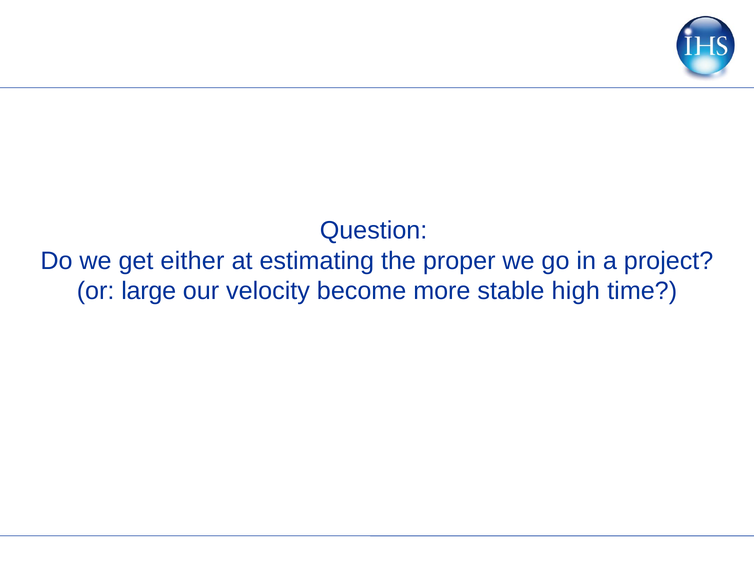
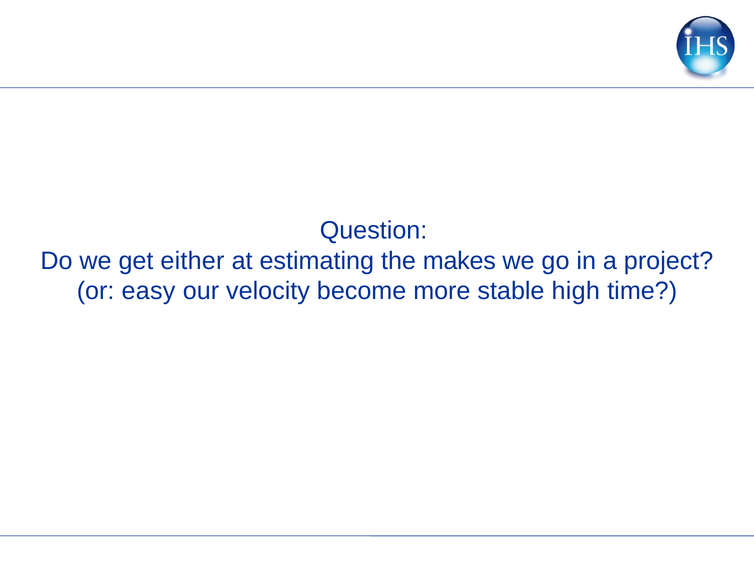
proper: proper -> makes (459, 261)
large: large -> easy (148, 291)
